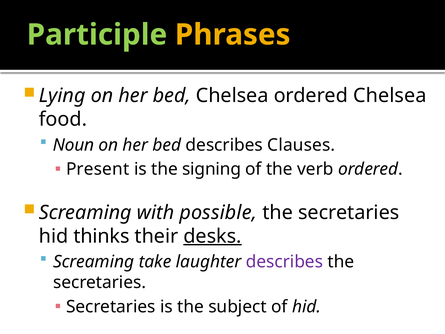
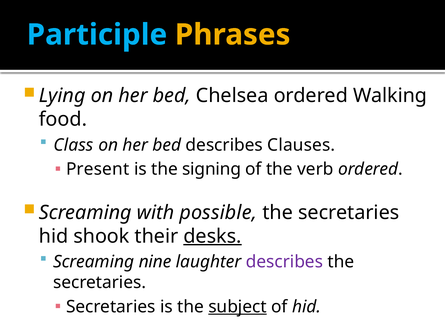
Participle colour: light green -> light blue (97, 35)
ordered Chelsea: Chelsea -> Walking (390, 96)
Noun: Noun -> Class (73, 145)
thinks: thinks -> shook (101, 236)
take: take -> nine (155, 262)
subject underline: none -> present (238, 307)
